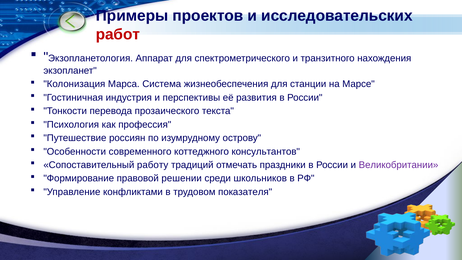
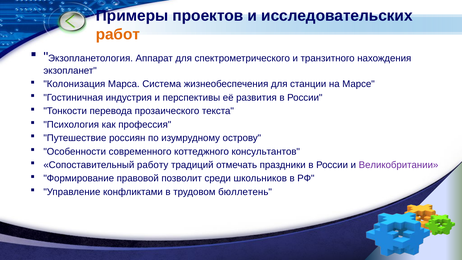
работ colour: red -> orange (118, 34)
решении: решении -> позволит (182, 178)
показателя: показателя -> бюллетень (245, 192)
